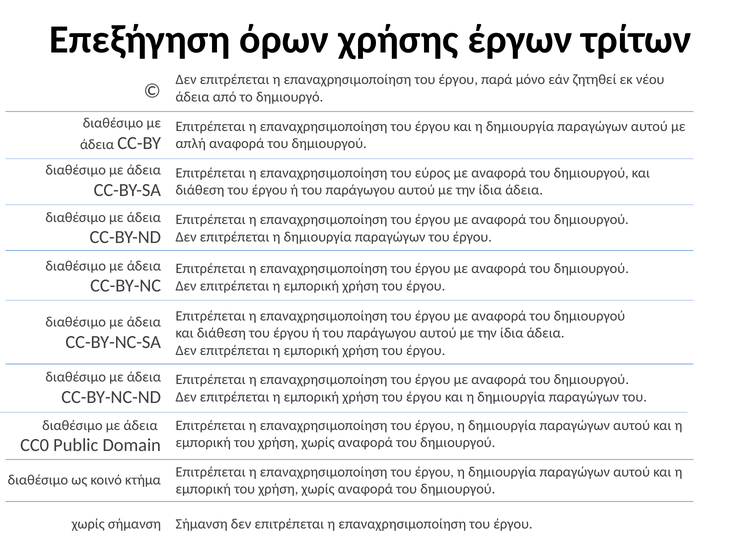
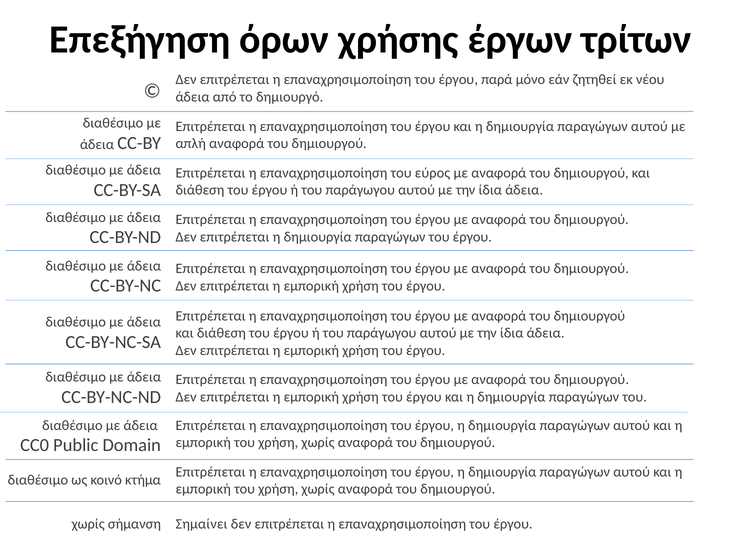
σήμανση Σήμανση: Σήμανση -> Σημαίνει (202, 524)
